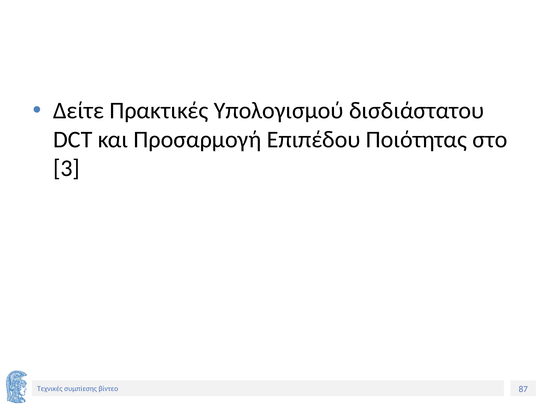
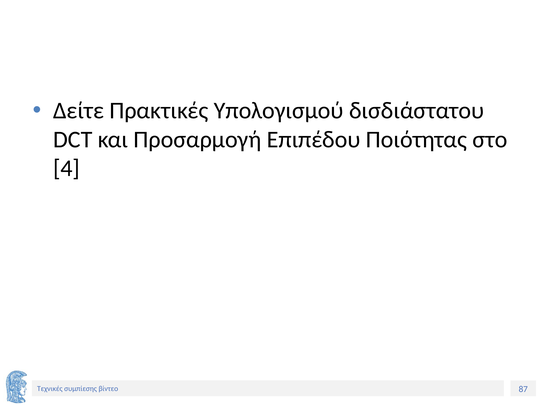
3: 3 -> 4 (66, 168)
